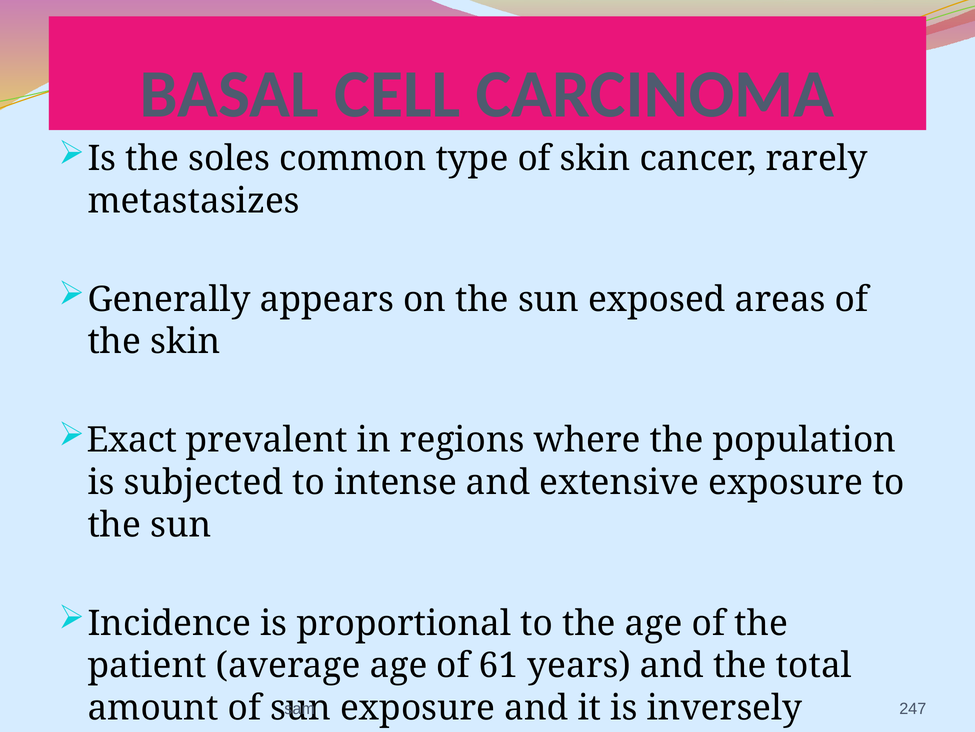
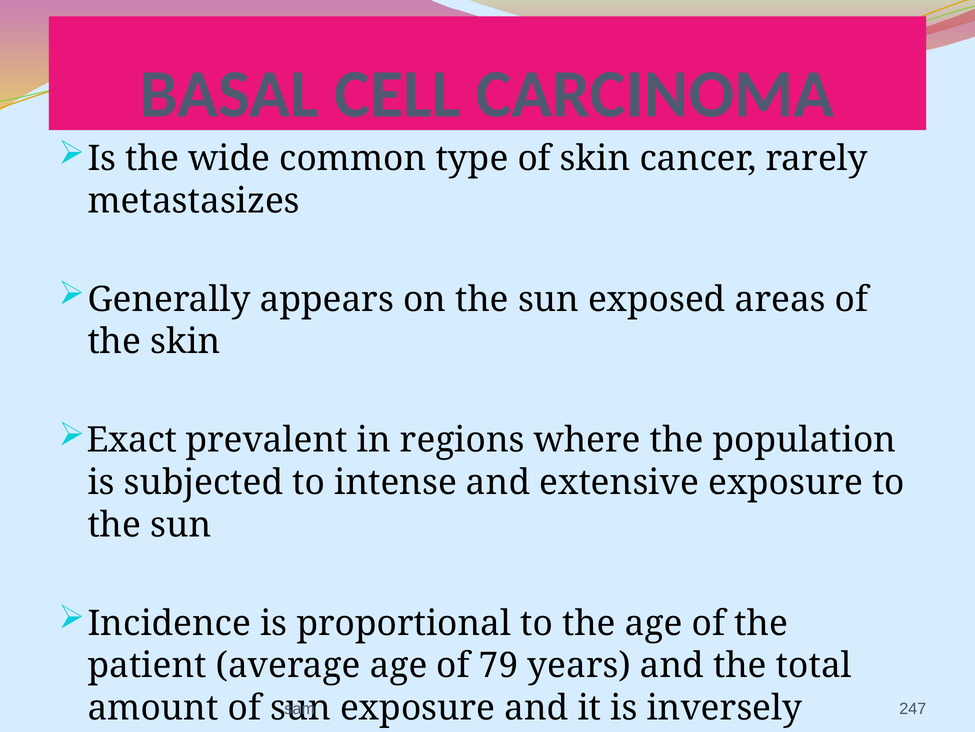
soles: soles -> wide (229, 158)
61: 61 -> 79 (499, 665)
